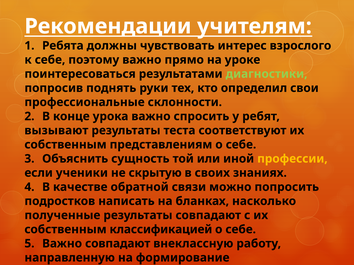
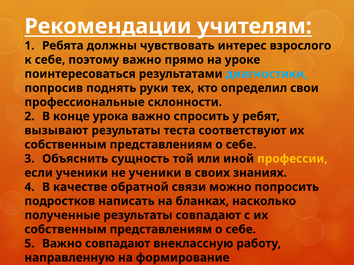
диагностики colour: light green -> light blue (267, 74)
не скрытую: скрытую -> ученики (155, 173)
классификацией: классификацией -> представлениям (161, 230)
